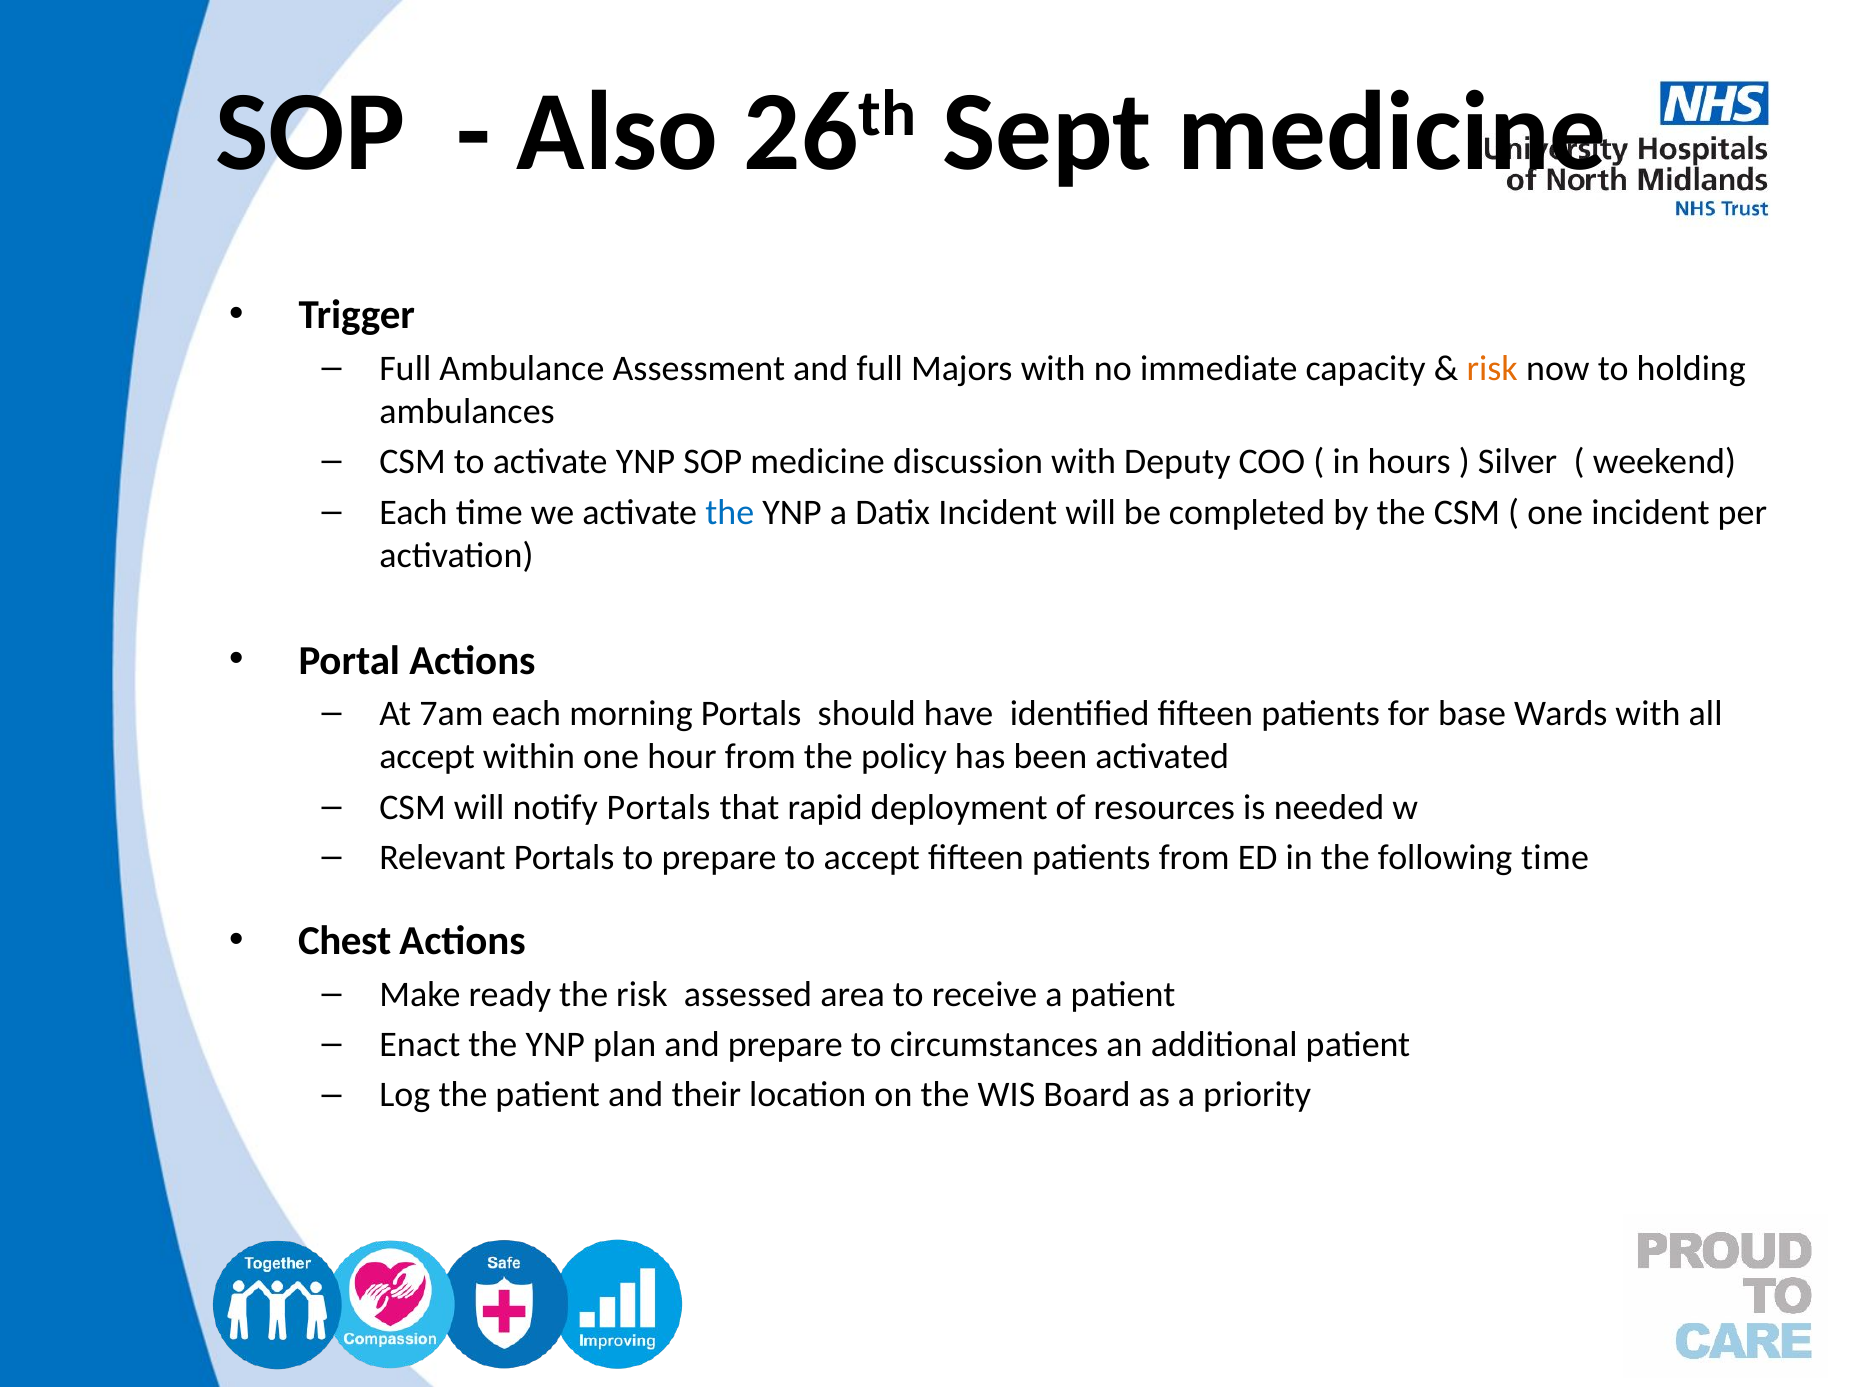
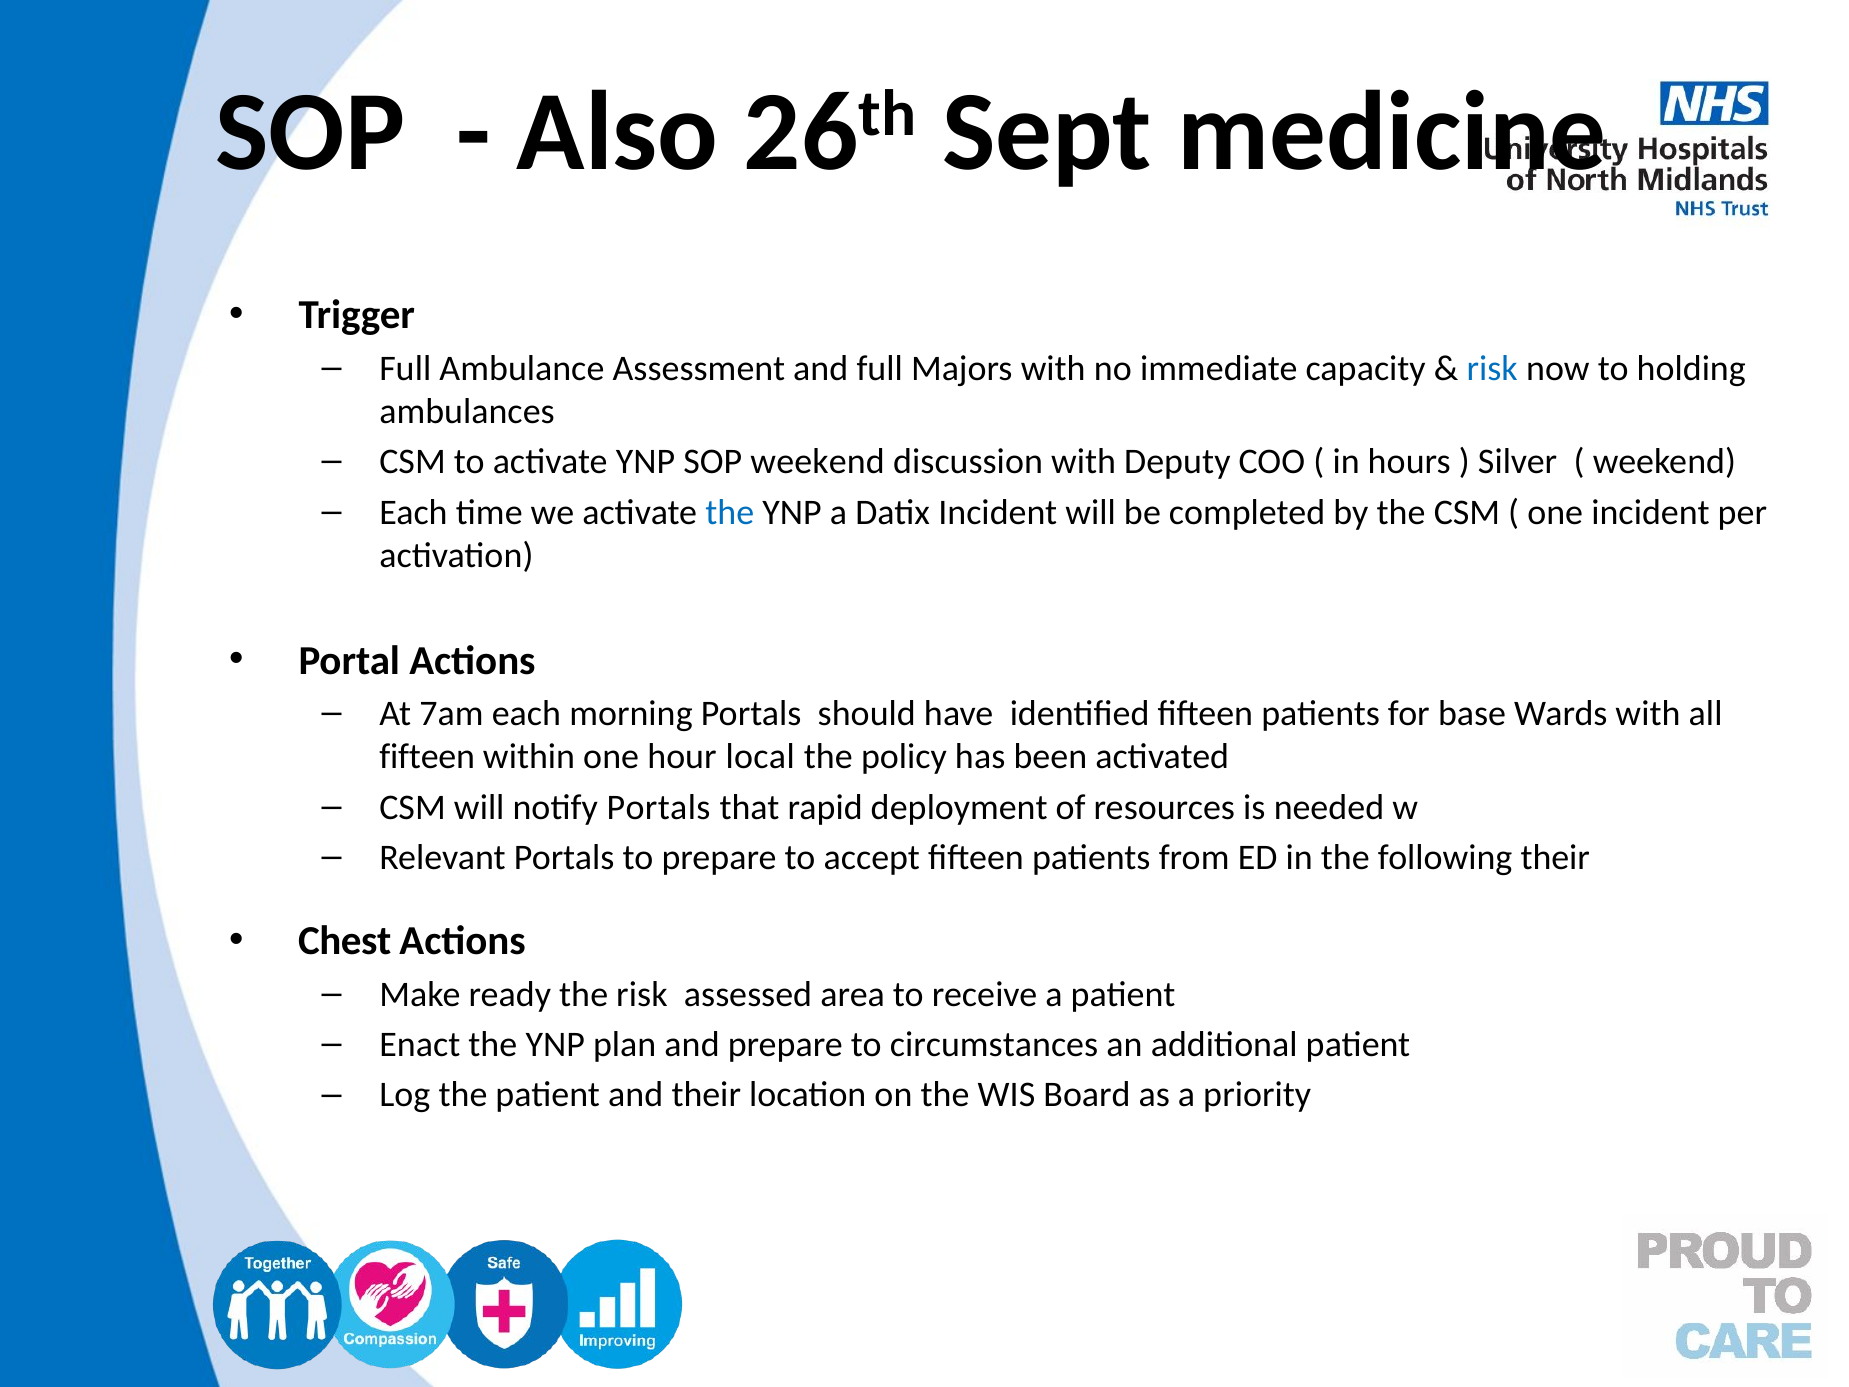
risk colour: orange -> blue (1492, 368)
SOP medicine: medicine -> weekend (818, 462)
accept: accept -> fifteen (427, 757)
hour from: from -> local (760, 757)
following time: time -> their (1555, 858)
